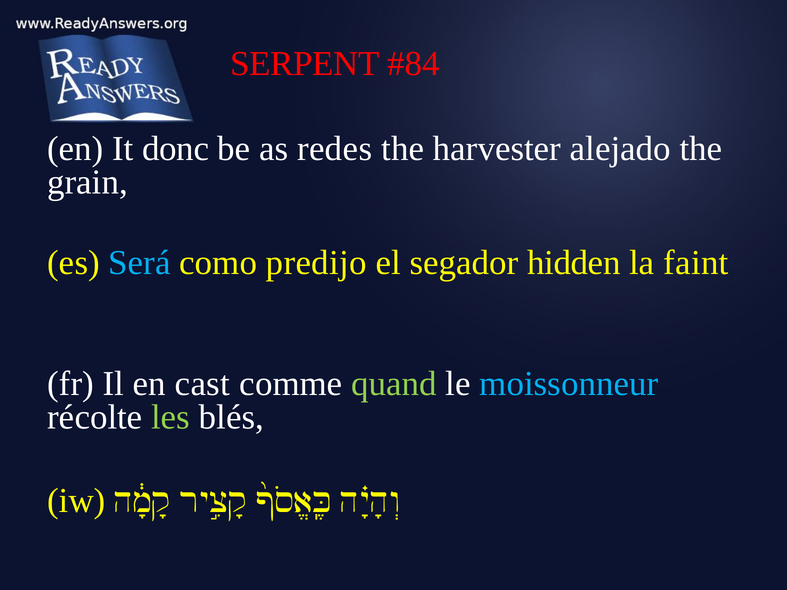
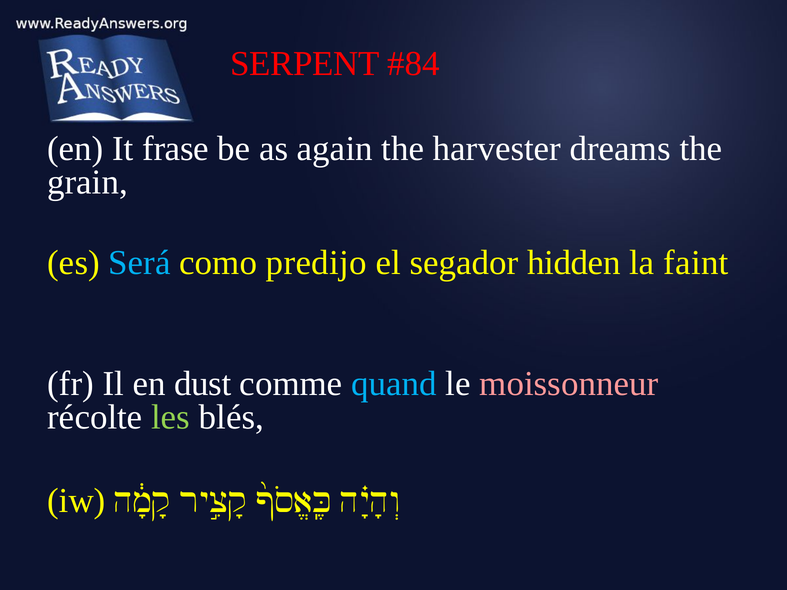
donc: donc -> frase (176, 149)
redes: redes -> again (335, 149)
alejado: alejado -> dreams (620, 149)
cast: cast -> dust (203, 384)
quand colour: light green -> light blue (394, 384)
moissonneur colour: light blue -> pink (569, 384)
